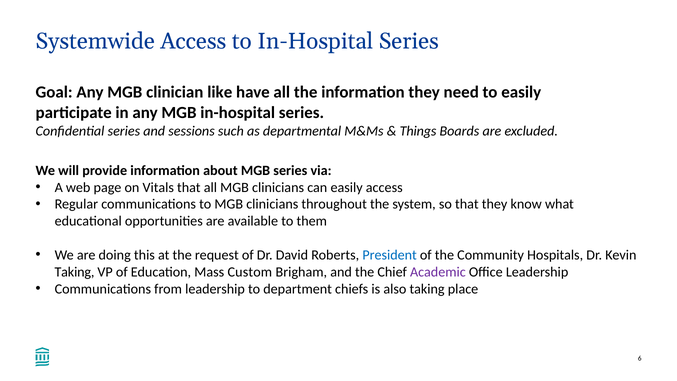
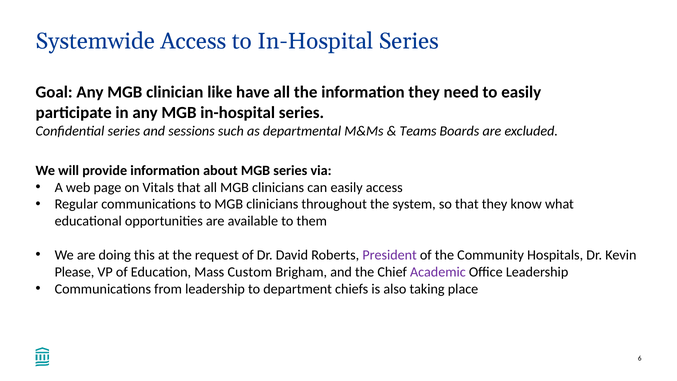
Things: Things -> Teams (418, 131)
President colour: blue -> purple (390, 255)
Taking: Taking -> Please (74, 272)
